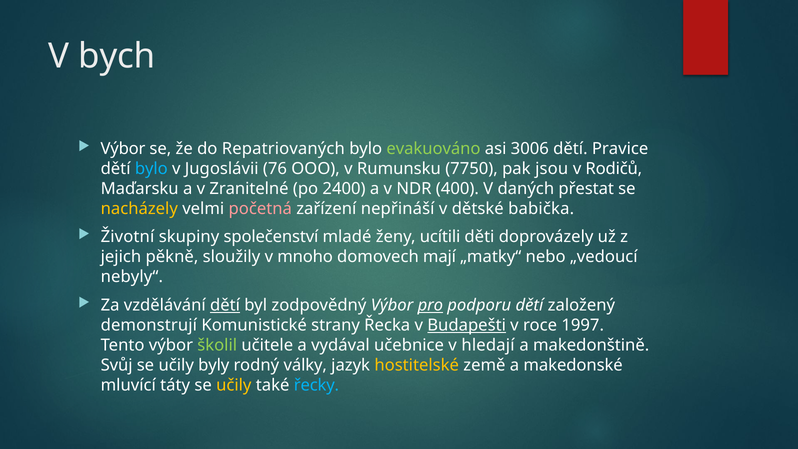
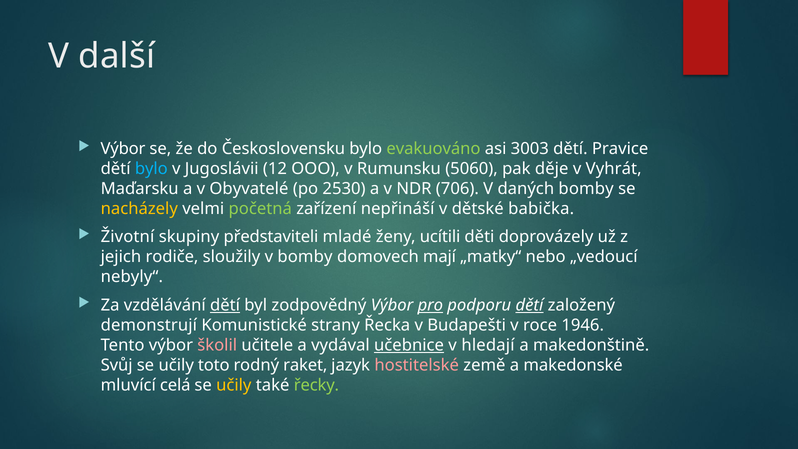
bych: bych -> další (117, 56)
Repatriovaných: Repatriovaných -> Československu (283, 149)
3006: 3006 -> 3003 (530, 149)
76: 76 -> 12 (275, 169)
7750: 7750 -> 5060 (472, 169)
jsou: jsou -> děje (552, 169)
Rodičů: Rodičů -> Vyhrát (614, 169)
Zranitelné: Zranitelné -> Obyvatelé (249, 189)
2400: 2400 -> 2530 (344, 189)
400: 400 -> 706 (457, 189)
daných přestat: přestat -> bomby (586, 189)
početná colour: pink -> light green (260, 208)
společenství: společenství -> představiteli (271, 237)
pěkně: pěkně -> rodiče (172, 257)
v mnoho: mnoho -> bomby (305, 257)
dětí underline: none -> present (529, 305)
Budapešti underline: present -> none (467, 325)
1997: 1997 -> 1946 (583, 325)
školil colour: light green -> pink (217, 345)
učebnice underline: none -> present (409, 345)
byly: byly -> toto (214, 365)
války: války -> raket (305, 365)
hostitelské colour: yellow -> pink (417, 365)
táty: táty -> celá (175, 385)
řecky colour: light blue -> light green (316, 385)
